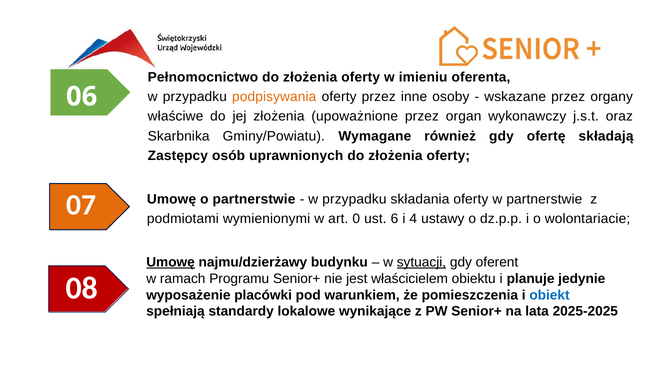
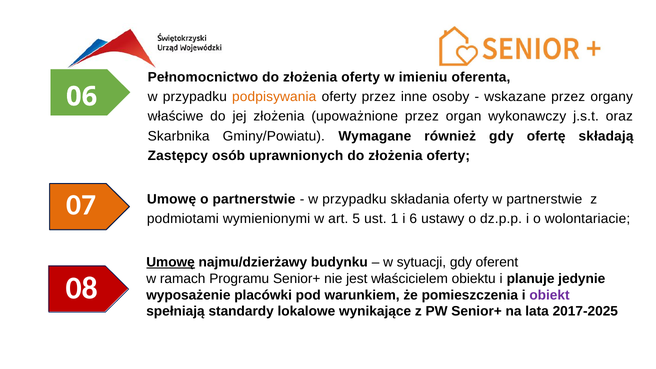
0: 0 -> 5 (356, 219)
6: 6 -> 1 (394, 219)
4: 4 -> 6 (413, 219)
sytuacji underline: present -> none (421, 262)
obiekt colour: blue -> purple (549, 295)
2025-2025: 2025-2025 -> 2017-2025 (585, 311)
